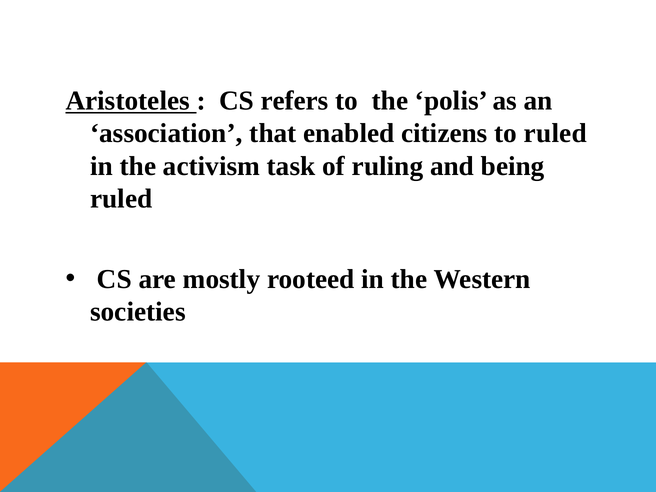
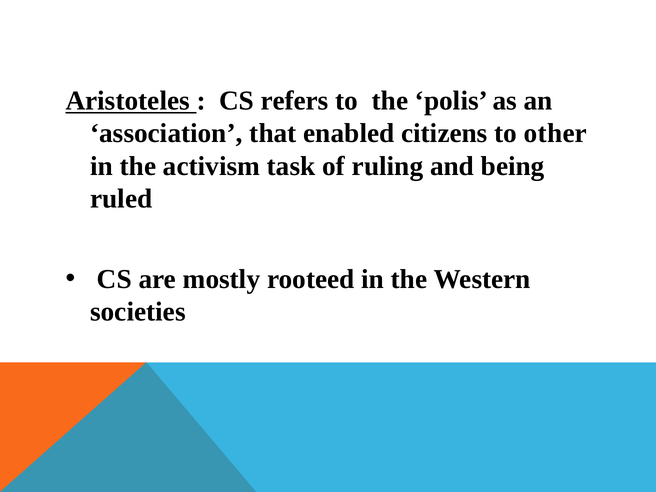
to ruled: ruled -> other (555, 133)
